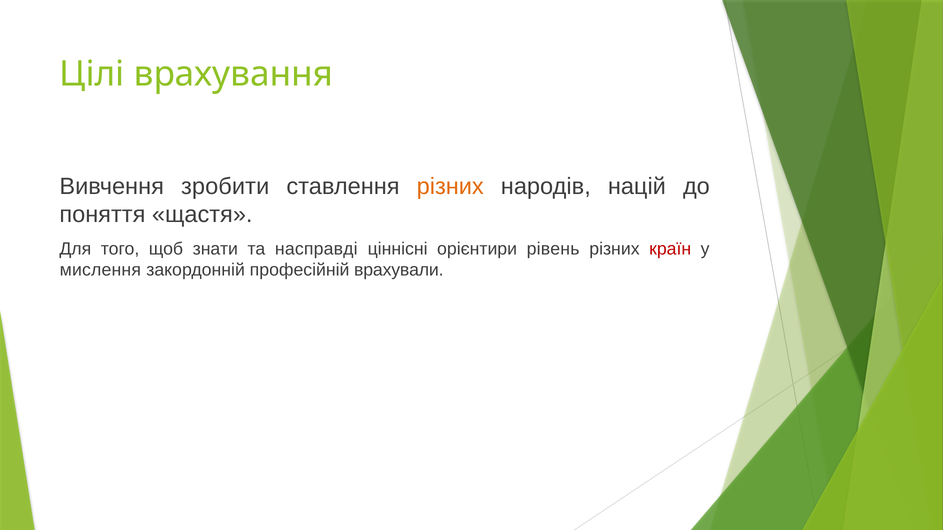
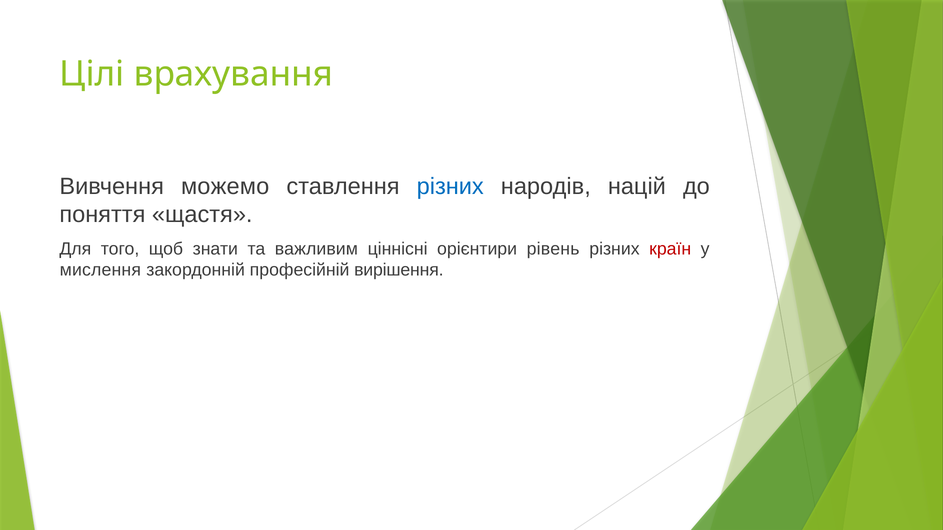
зробити: зробити -> можемо (225, 186)
різних colour: orange -> blue (450, 186)
насправді: насправді -> важливим (316, 249)
врахували: врахували -> вирішення (399, 270)
